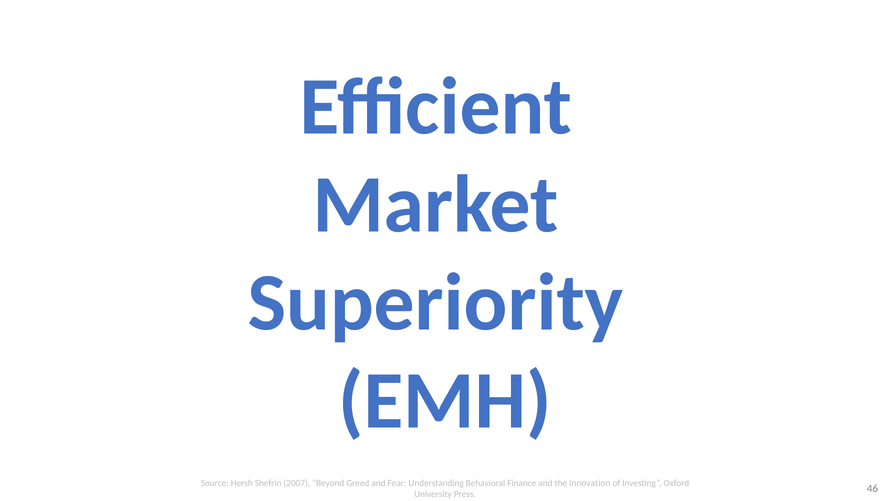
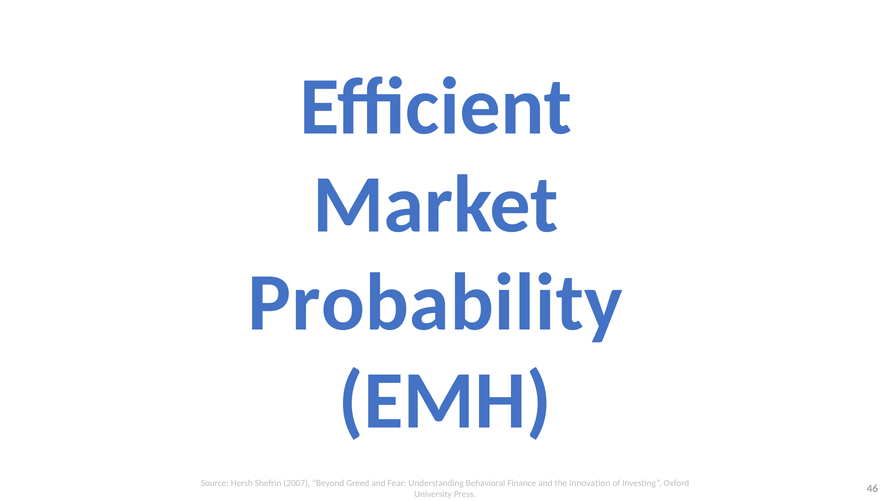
Superiority: Superiority -> Probability (435, 303)
